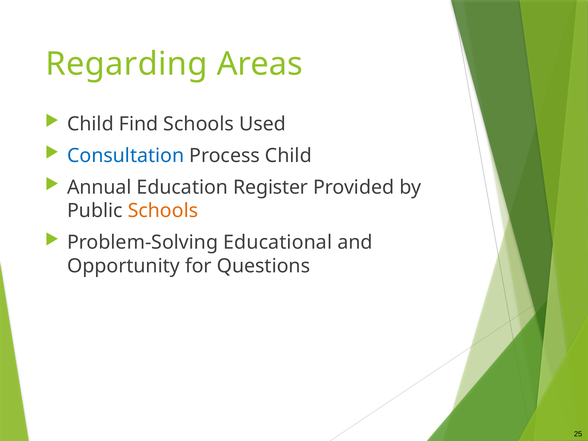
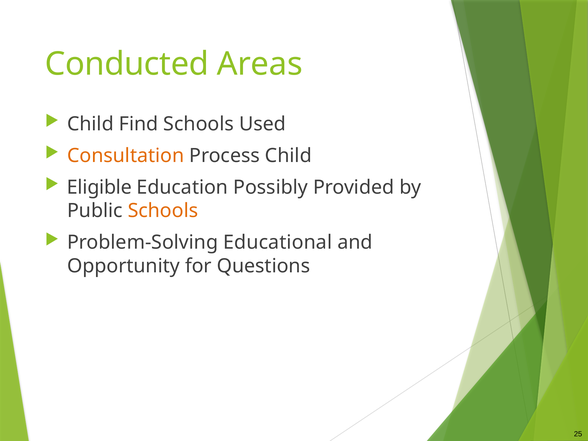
Regarding: Regarding -> Conducted (127, 64)
Consultation colour: blue -> orange (126, 156)
Annual: Annual -> Eligible (99, 187)
Register: Register -> Possibly (271, 187)
